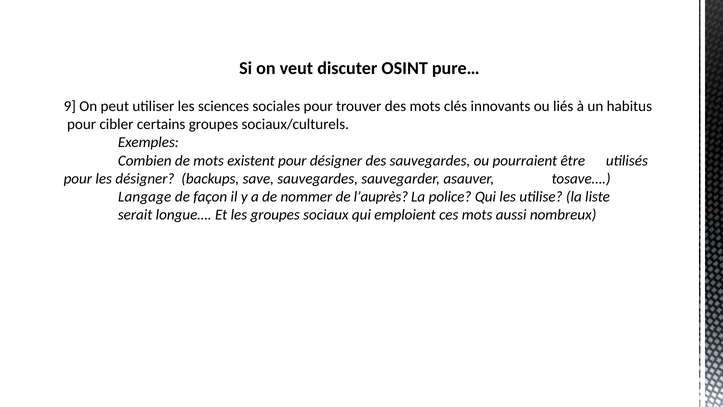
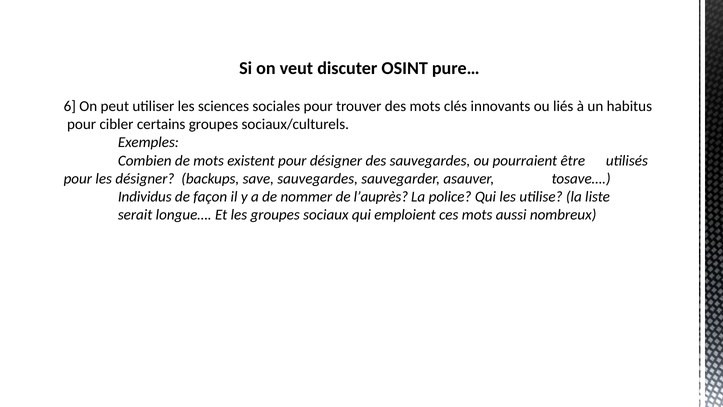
9: 9 -> 6 (70, 106)
Langage: Langage -> Individus (145, 197)
